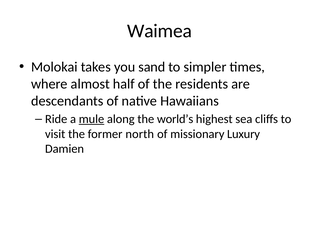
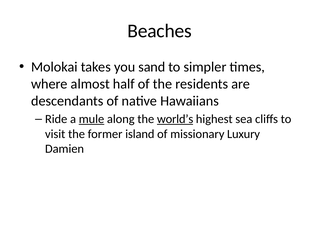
Waimea: Waimea -> Beaches (160, 31)
world’s underline: none -> present (175, 119)
north: north -> island (140, 134)
